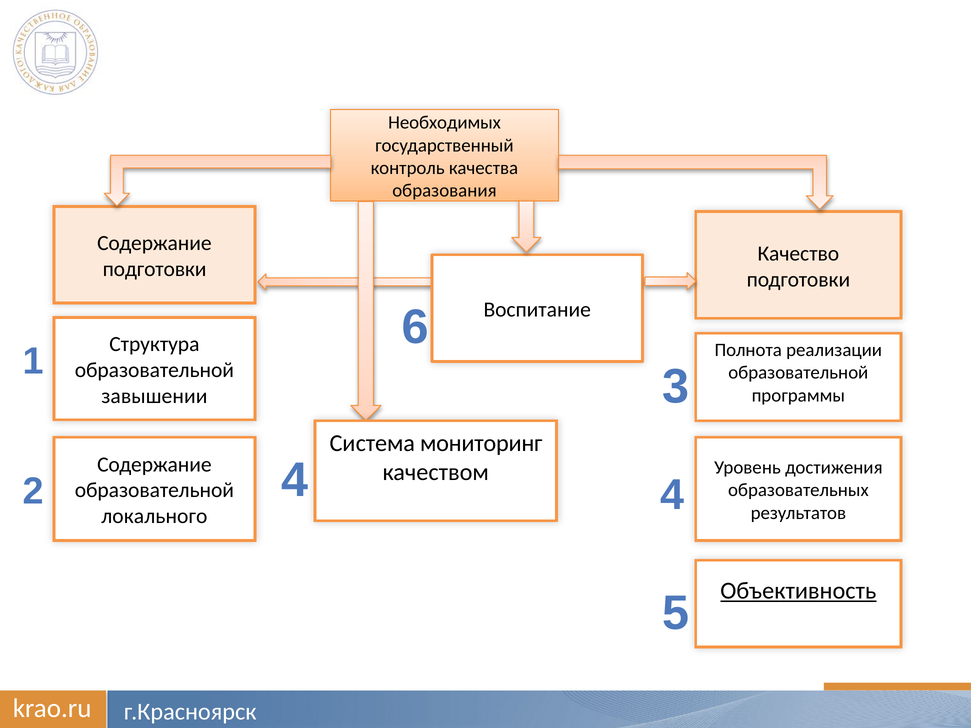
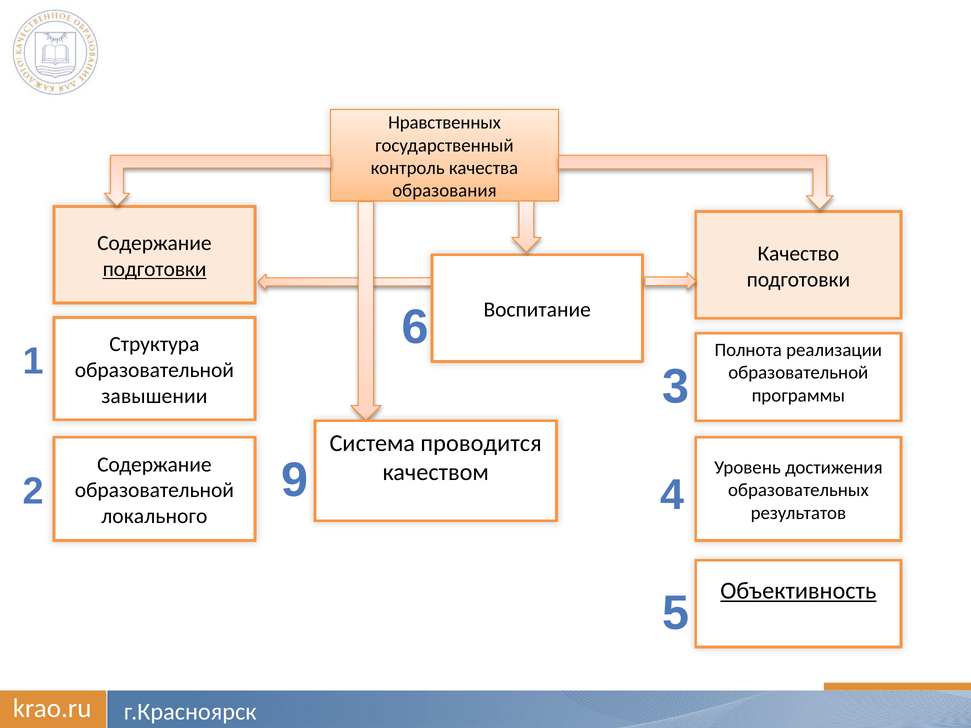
Необходимых: Необходимых -> Нравственных (445, 123)
подготовки underline: none -> present (155, 269)
мониторинг: мониторинг -> проводится (481, 444)
2 4: 4 -> 9 (295, 481)
